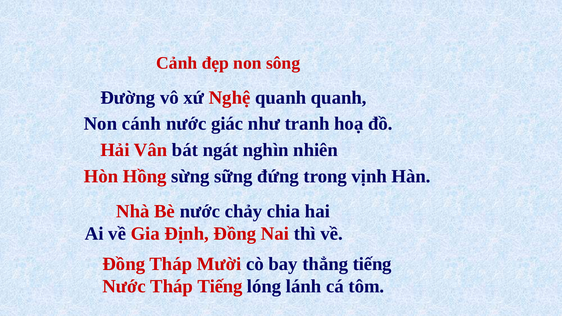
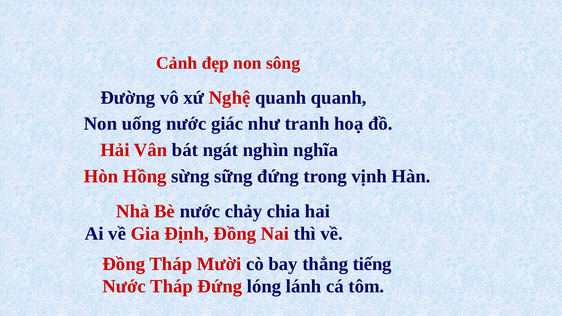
cánh: cánh -> uống (142, 124)
nhiên: nhiên -> nghĩa (316, 150)
Tháp Tiếng: Tiếng -> Đứng (220, 286)
